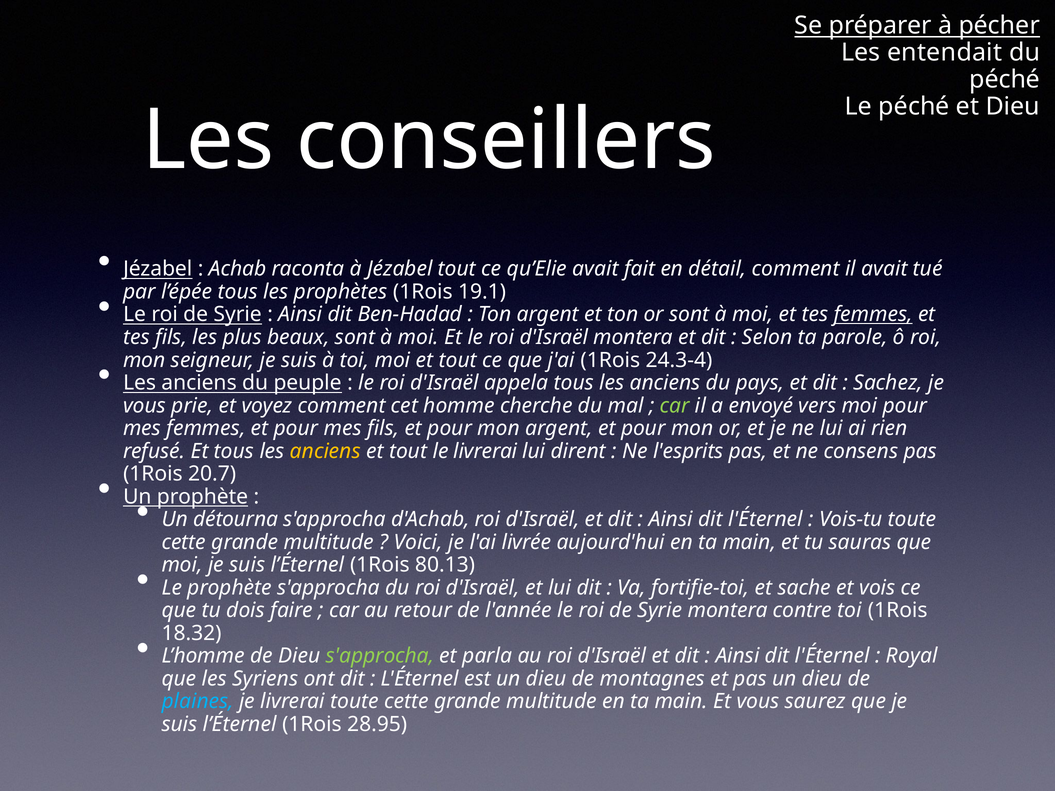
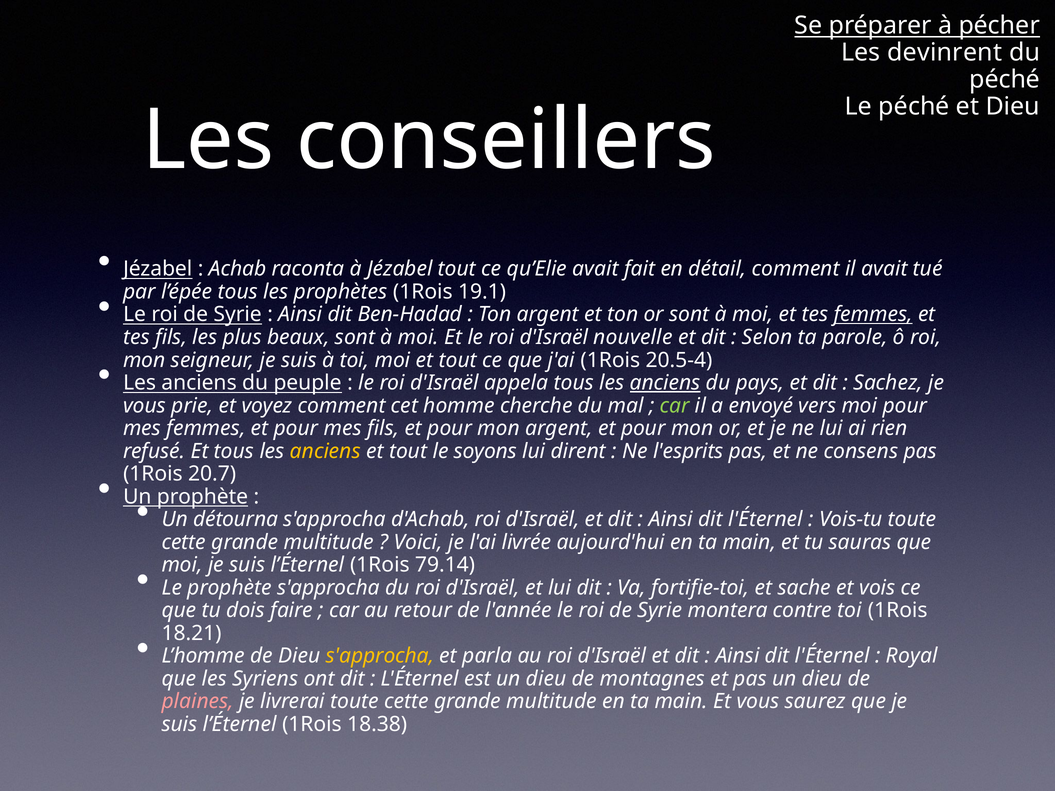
entendait: entendait -> devinrent (945, 52)
d'Israël montera: montera -> nouvelle (633, 337)
24.3-4: 24.3-4 -> 20.5-4 (679, 360)
anciens underline: none -> present (665, 383)
le livrerai: livrerai -> soyons (485, 451)
80.13: 80.13 -> 79.14 (445, 565)
18.32: 18.32 -> 18.21 (192, 633)
s'approcha colour: light green -> yellow (380, 656)
plaines colour: light blue -> pink (198, 702)
28.95: 28.95 -> 18.38 (377, 724)
